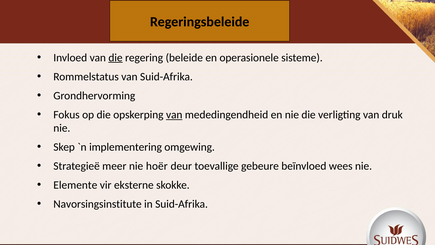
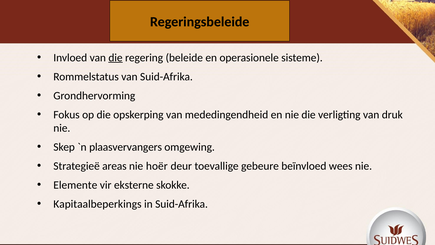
van underline: present -> none (174, 115)
implementering: implementering -> plaasvervangers (126, 147)
meer: meer -> areas (114, 166)
Navorsingsinstitute: Navorsingsinstitute -> Kapitaalbeperkings (97, 204)
